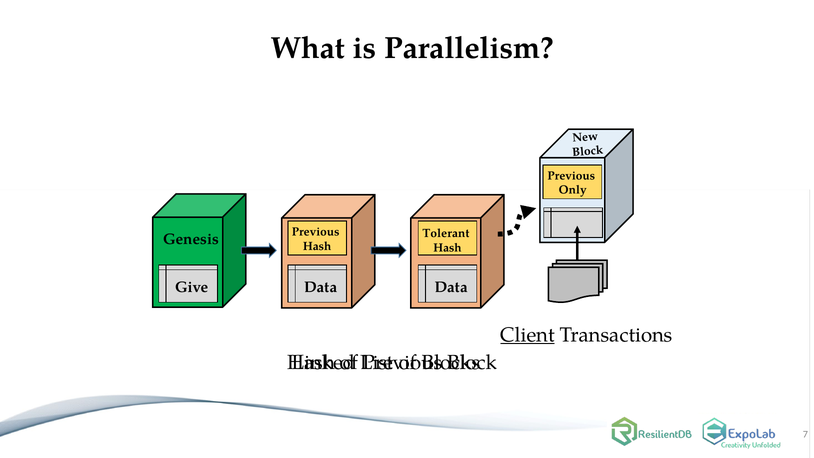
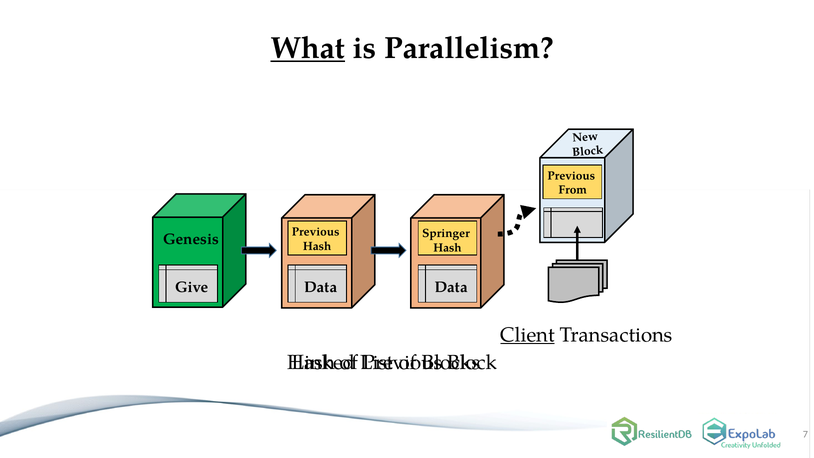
What underline: none -> present (308, 48)
Only: Only -> From (573, 190)
Tolerant: Tolerant -> Springer (446, 233)
